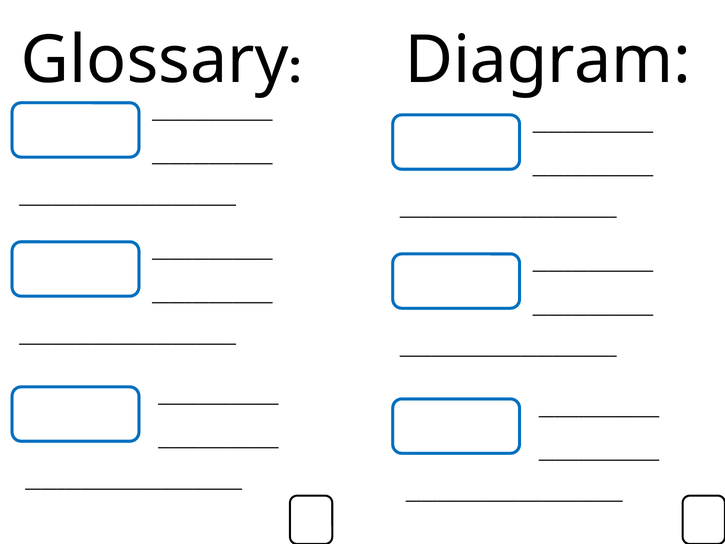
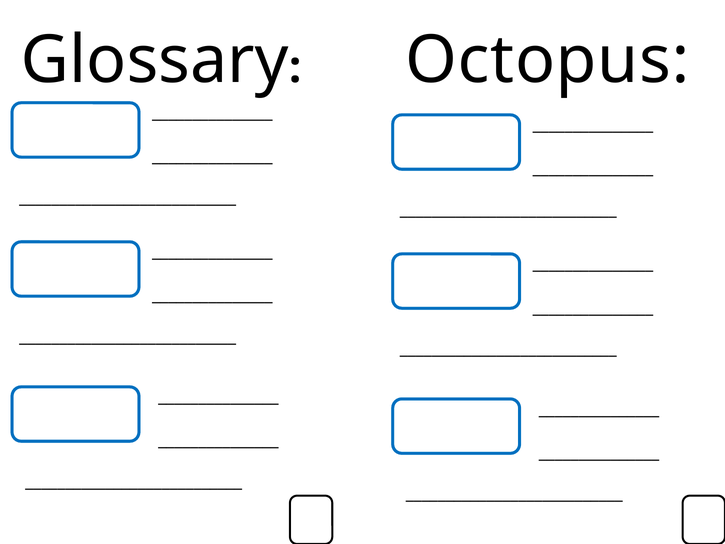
Diagram: Diagram -> Octopus (547, 60)
